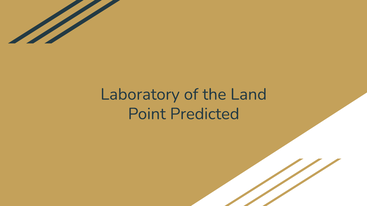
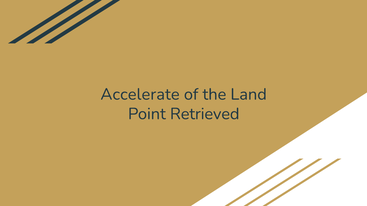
Laboratory: Laboratory -> Accelerate (140, 94)
Predicted: Predicted -> Retrieved (205, 114)
